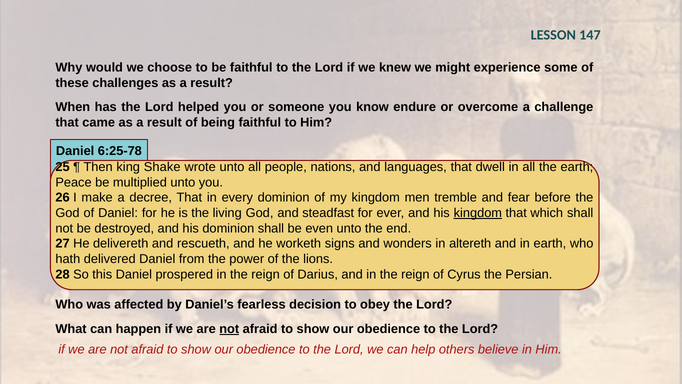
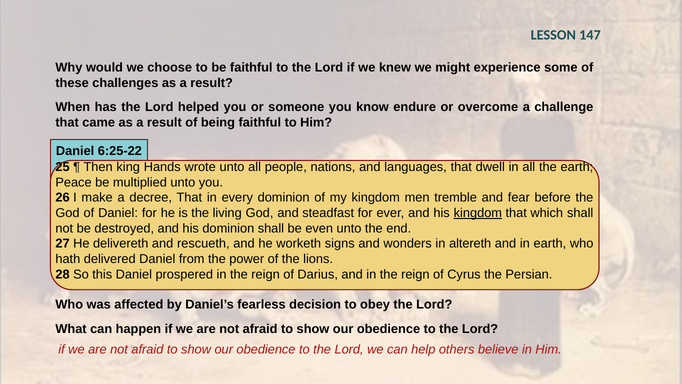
6:25-78: 6:25-78 -> 6:25-22 (120, 151)
Shake: Shake -> Hands (162, 167)
not underline: present -> none (229, 329)
